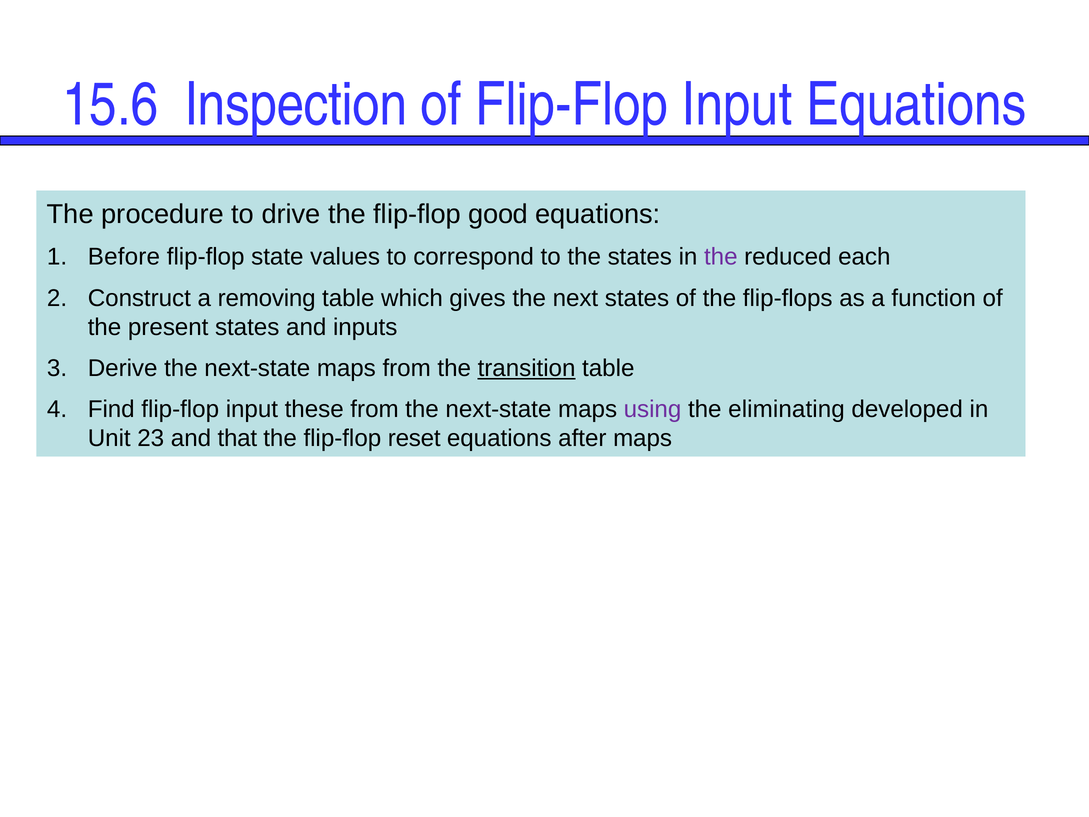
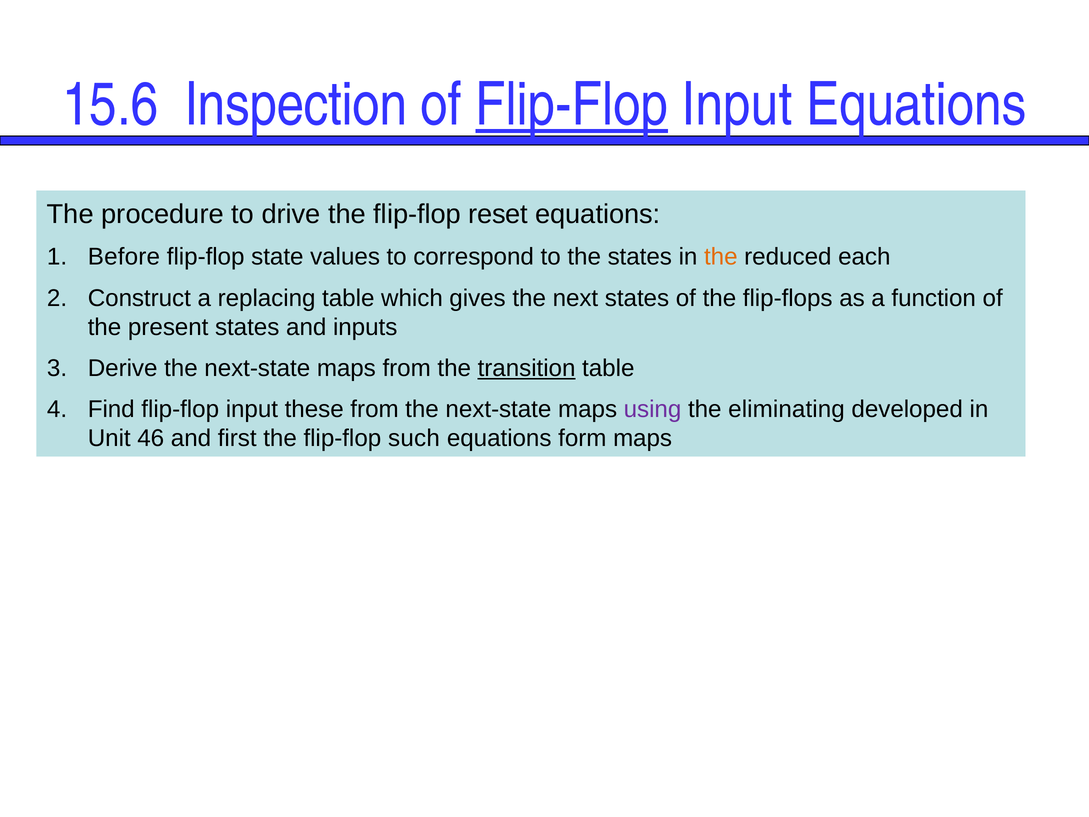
Flip-Flop underline: none -> present (572, 105)
good: good -> reset (498, 214)
the colour: purple -> orange (721, 257)
removing: removing -> replacing (267, 298)
23: 23 -> 46 (151, 438)
that: that -> first (237, 438)
reset: reset -> such (414, 438)
after: after -> form (582, 438)
